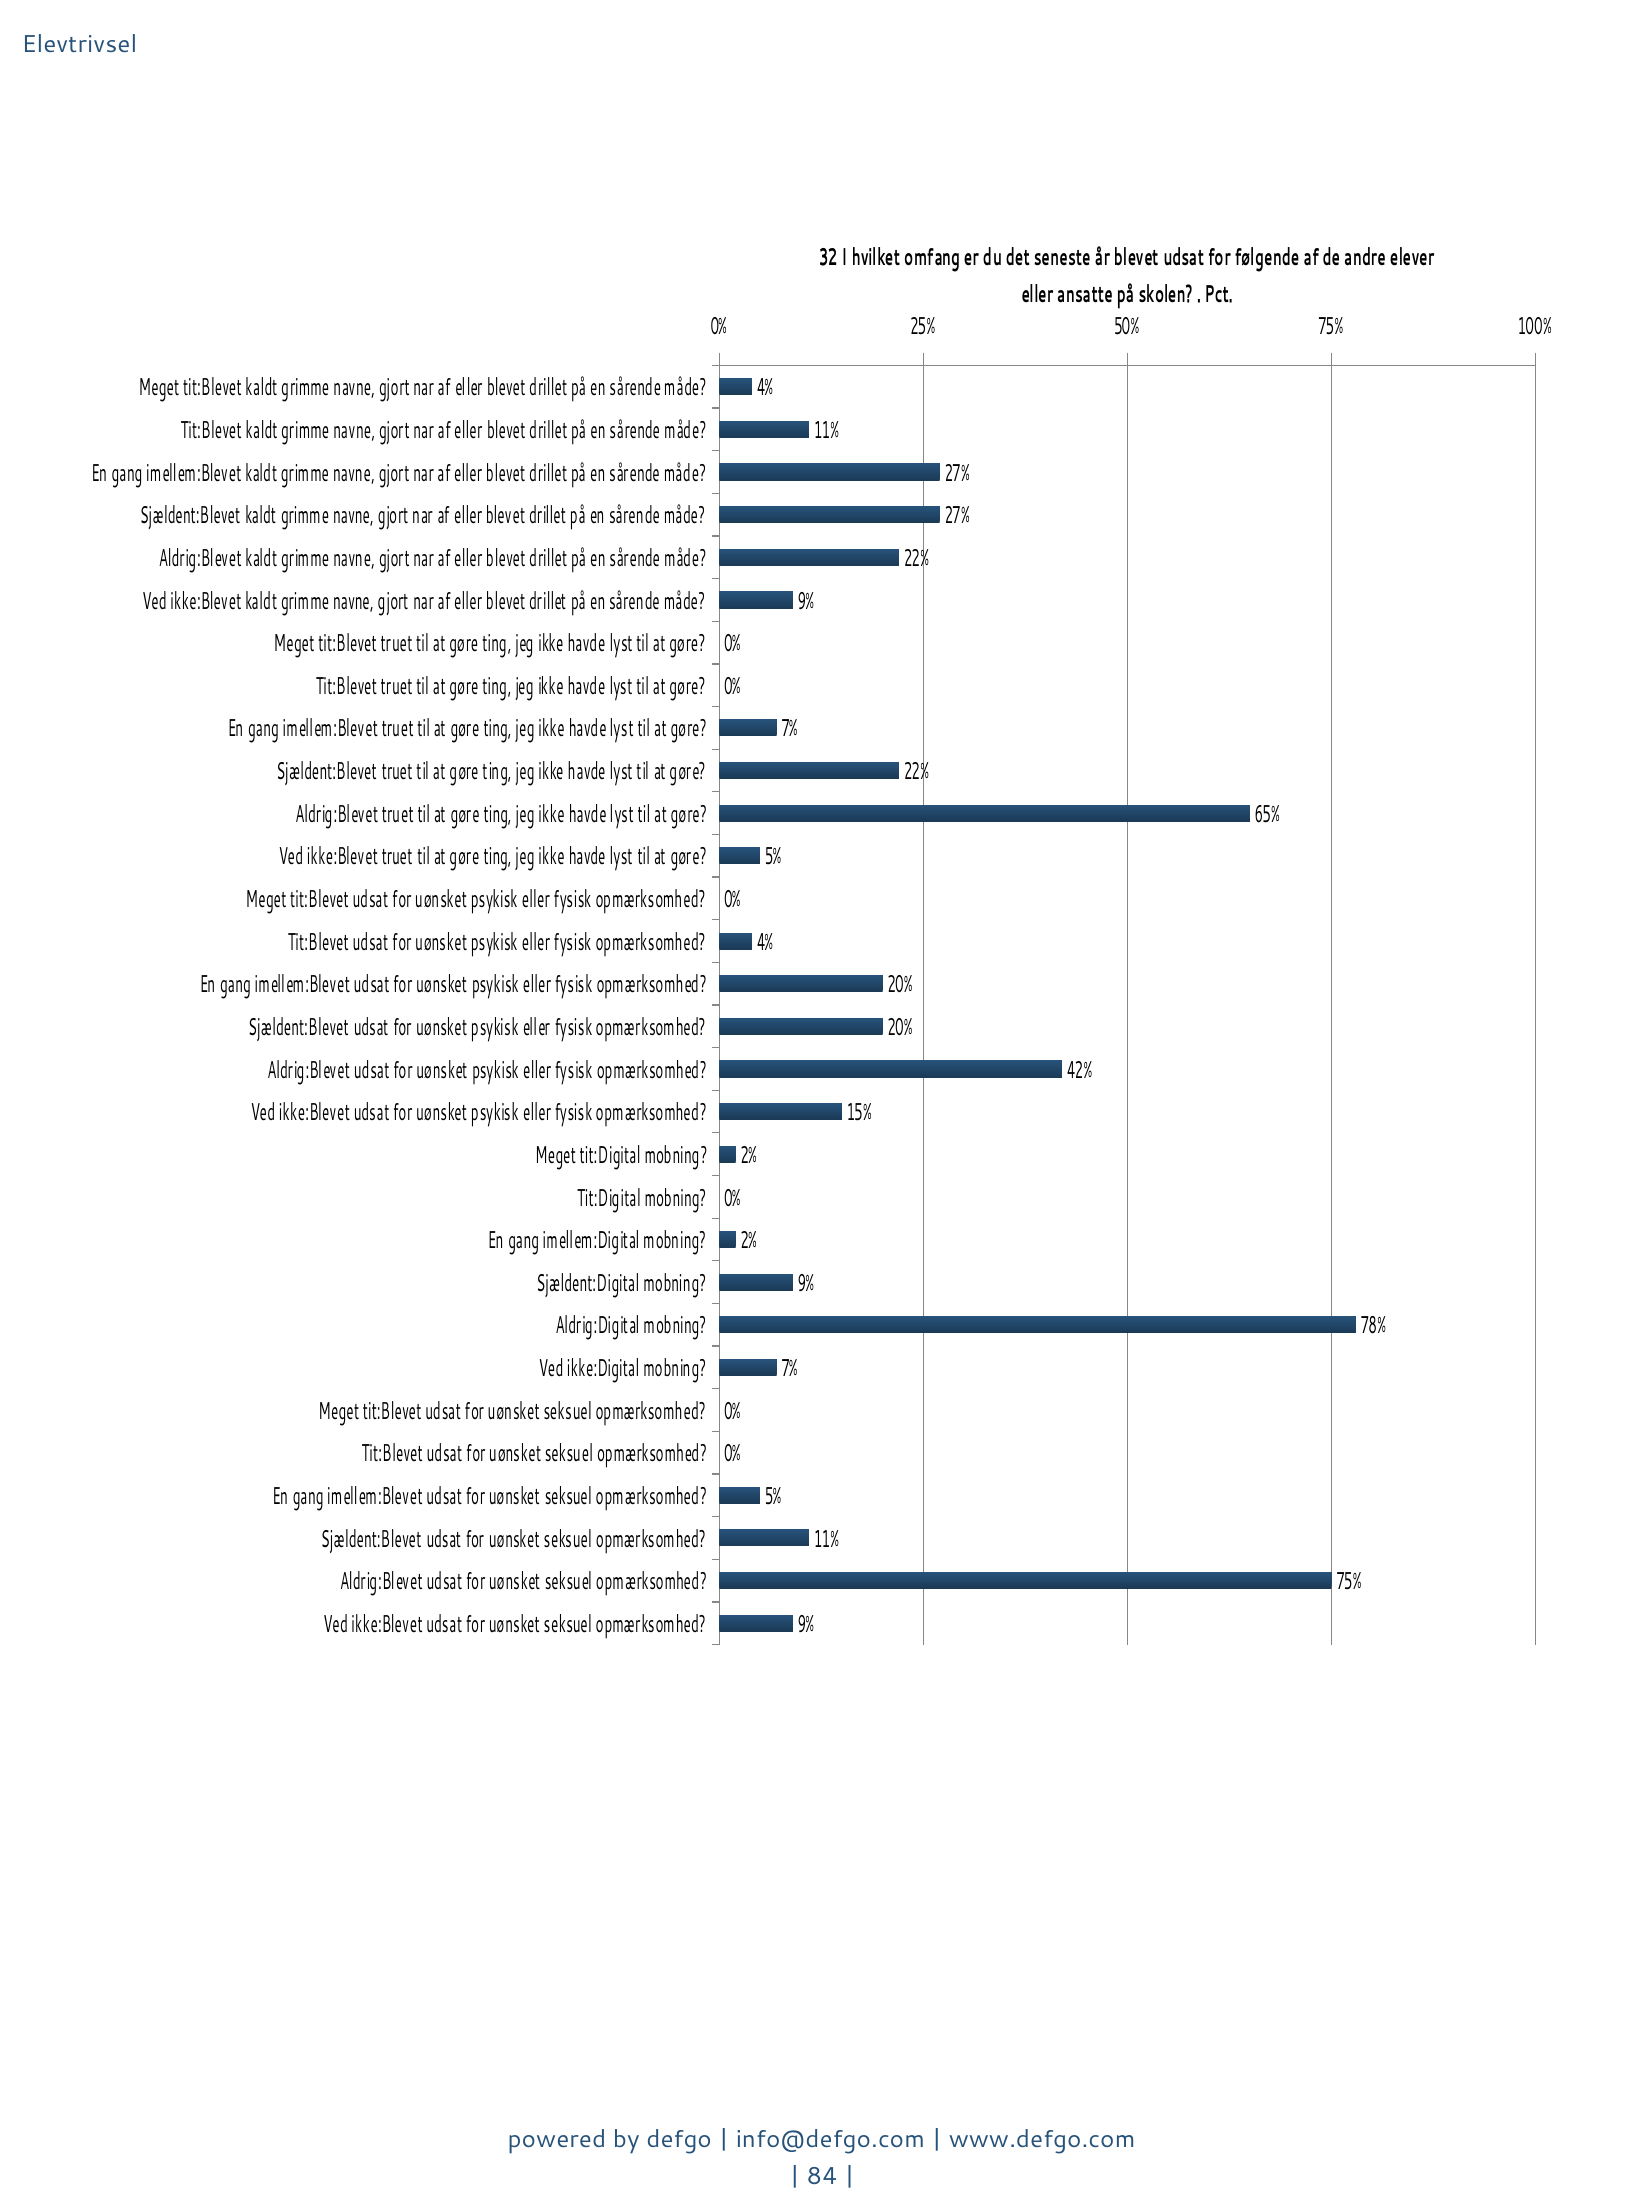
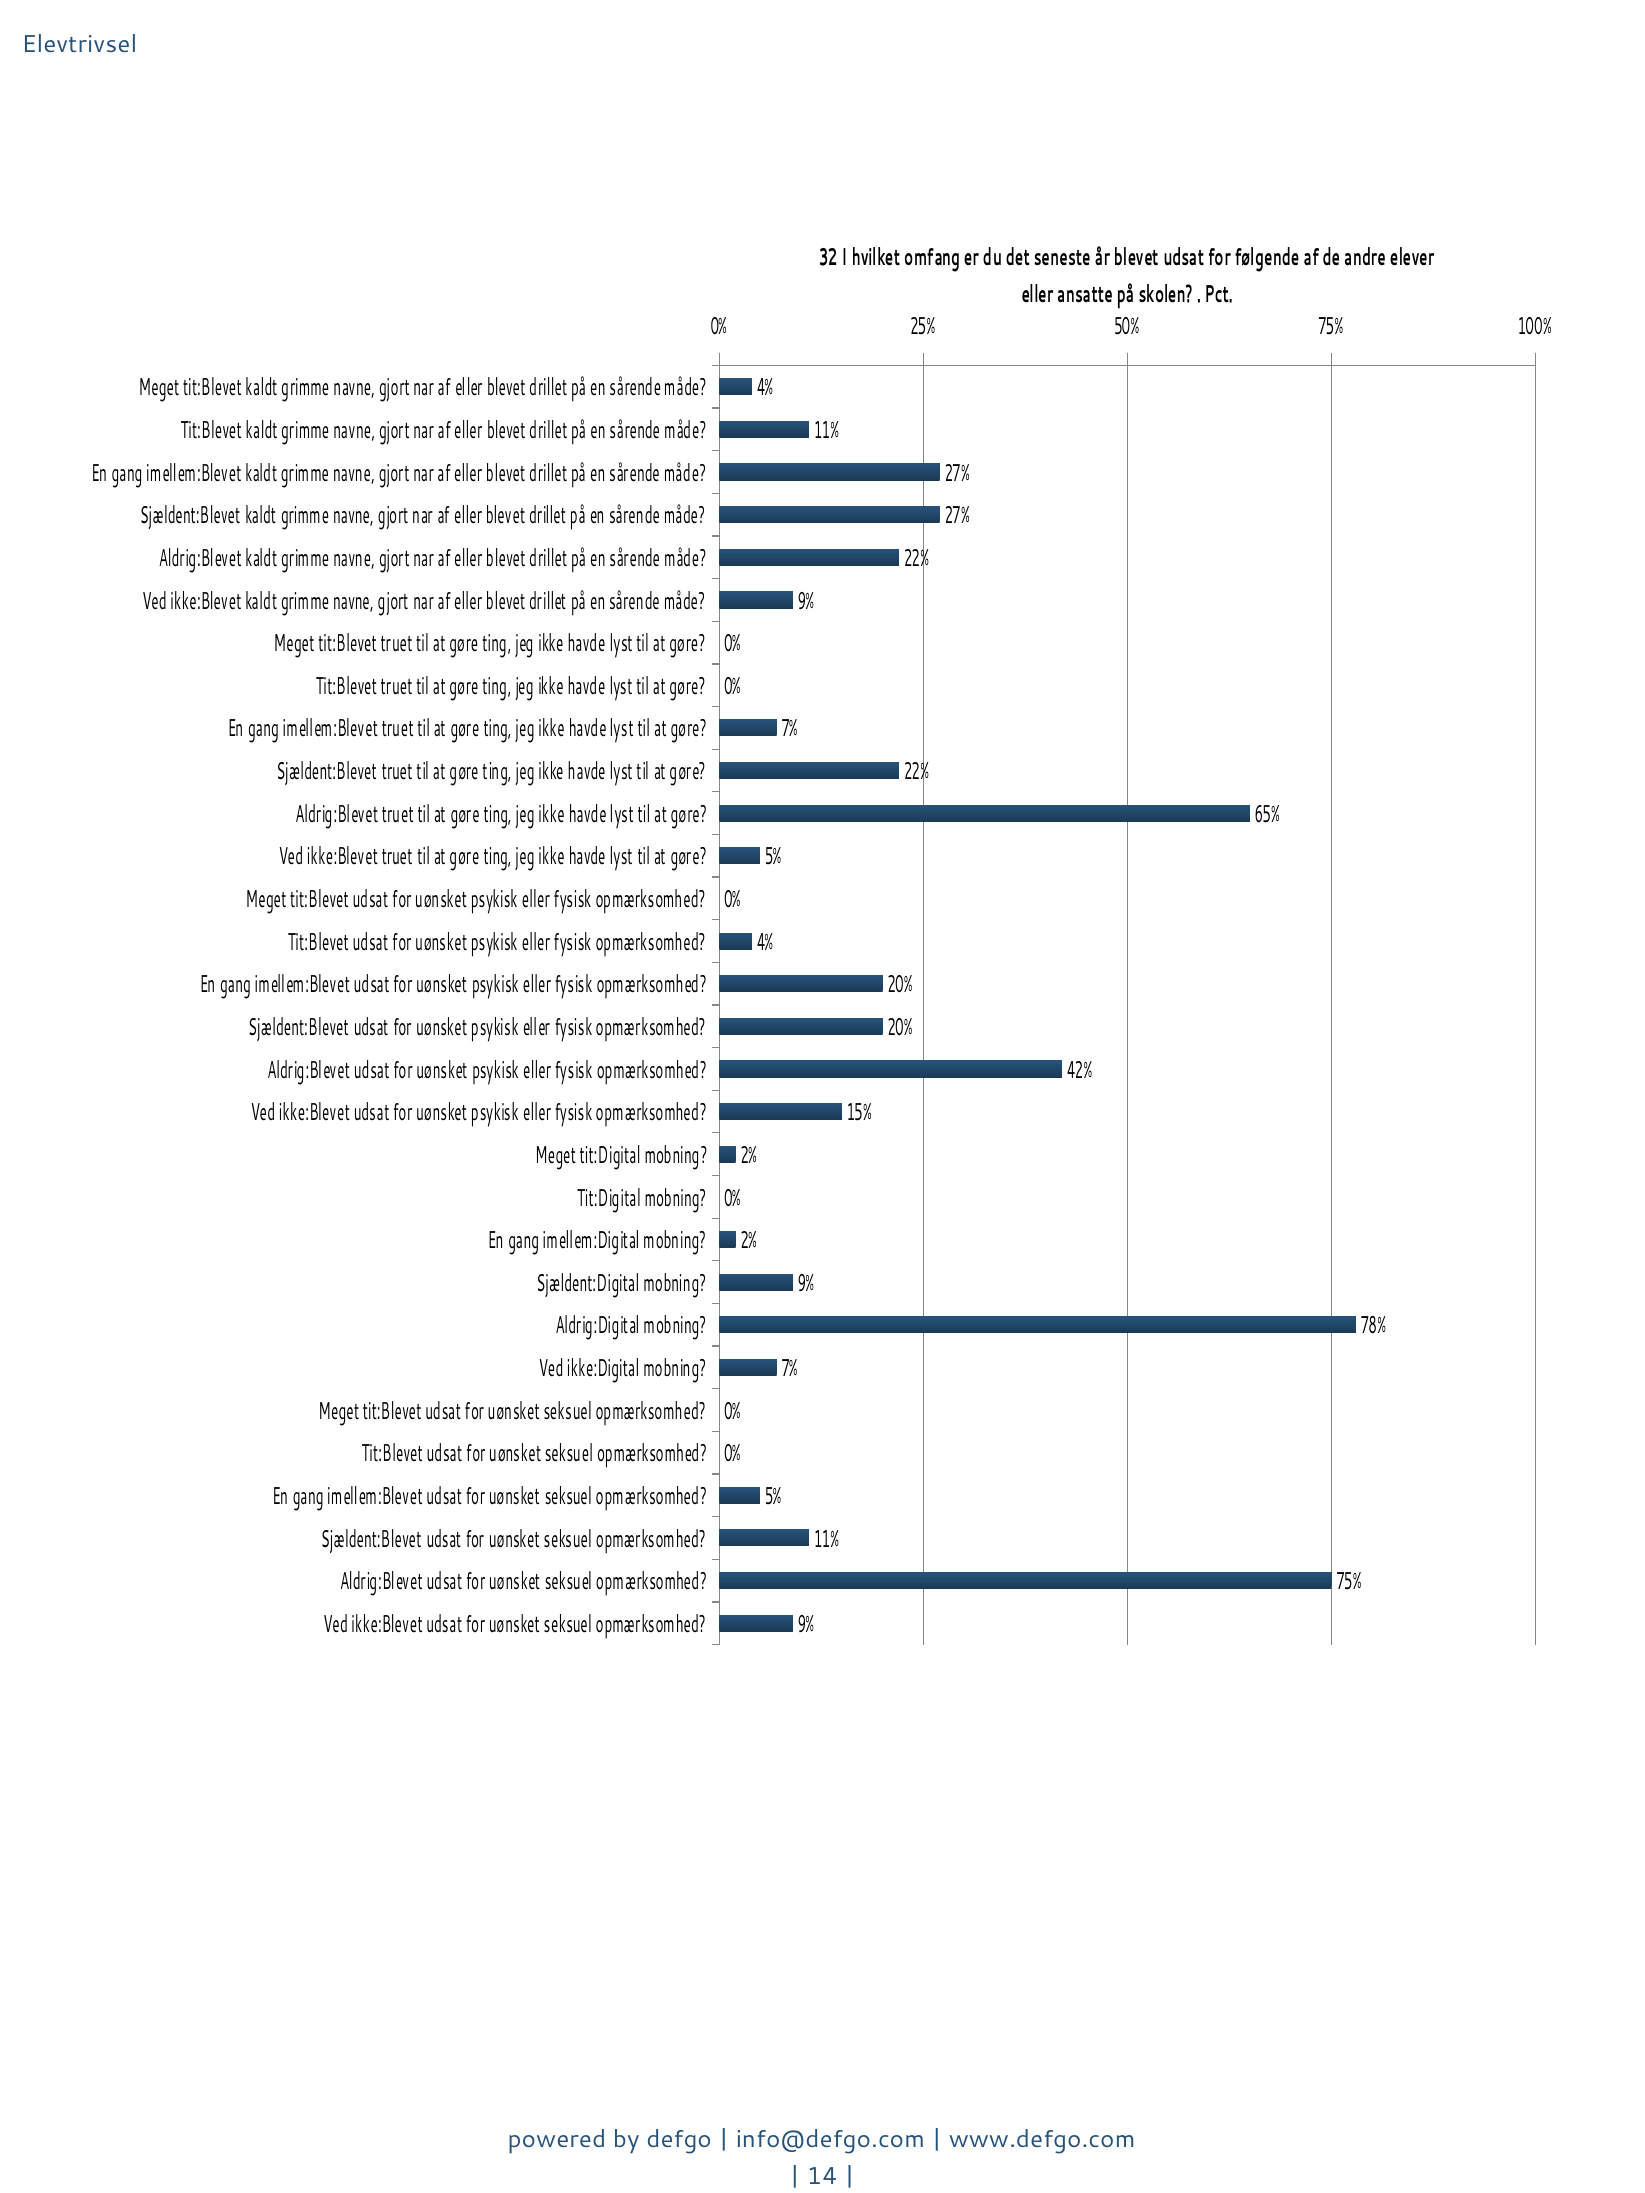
84: 84 -> 14 (822, 2177)
